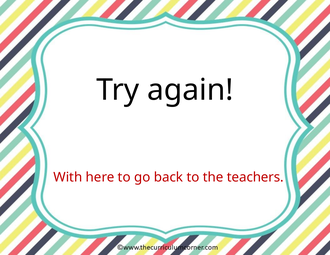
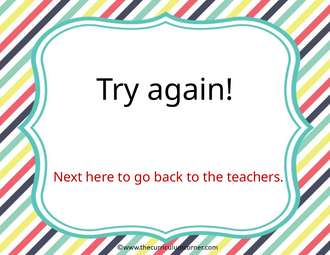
With: With -> Next (68, 177)
